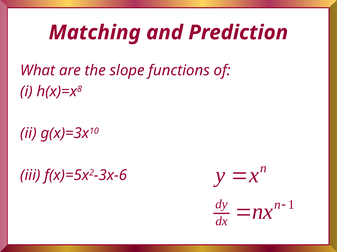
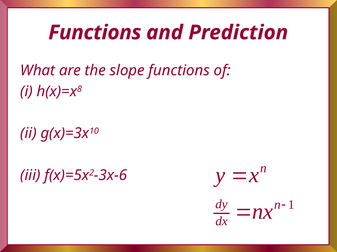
Matching: Matching -> Functions (95, 33)
